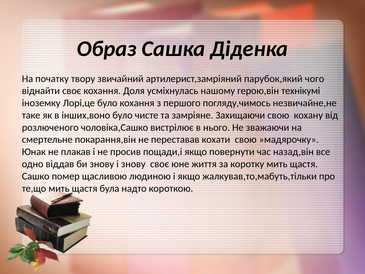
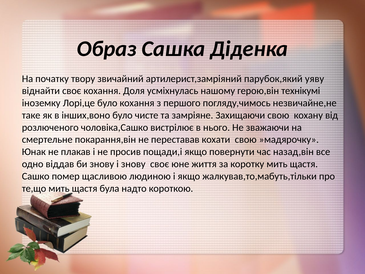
чого: чого -> уяву (315, 79)
